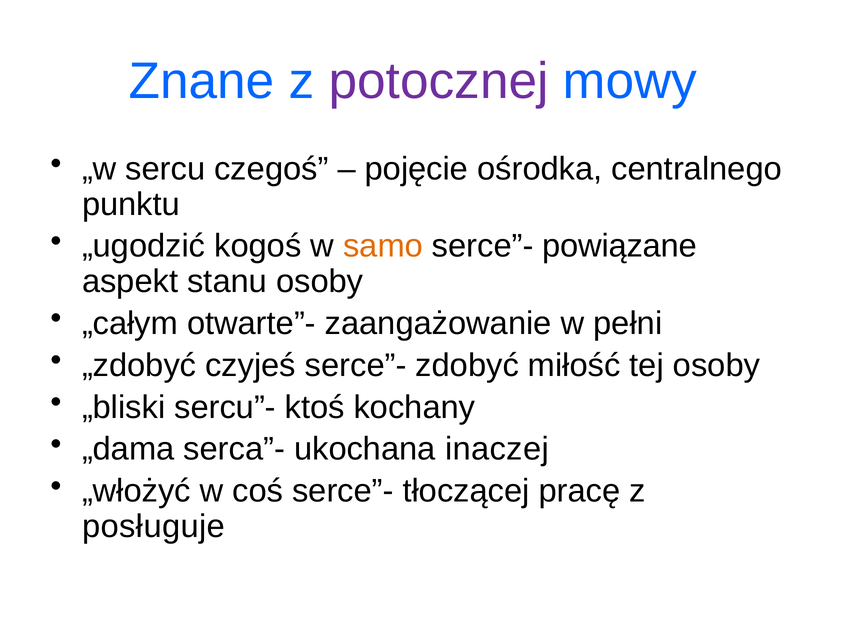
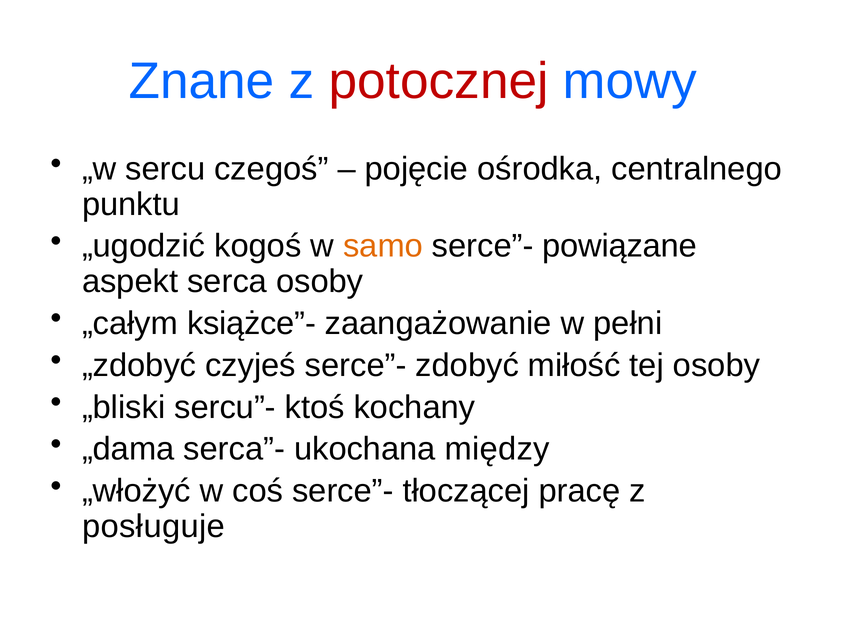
potocznej colour: purple -> red (439, 81)
stanu: stanu -> serca (227, 281)
otwarte”-: otwarte”- -> książce”- (252, 323)
inaczej: inaczej -> między (497, 449)
